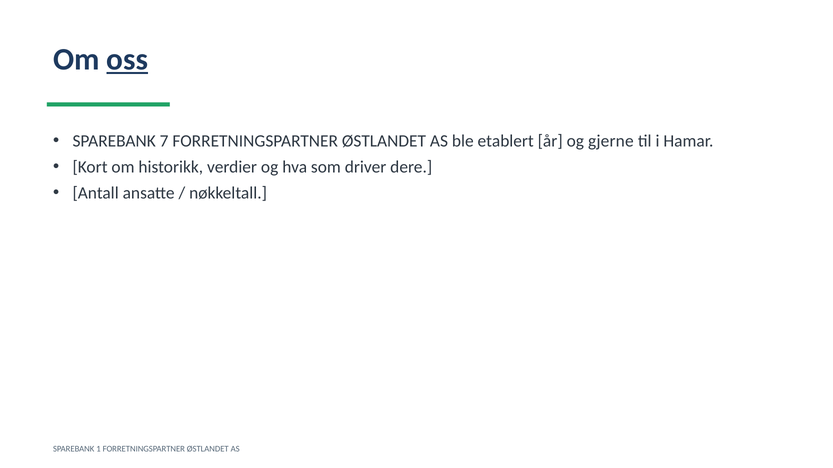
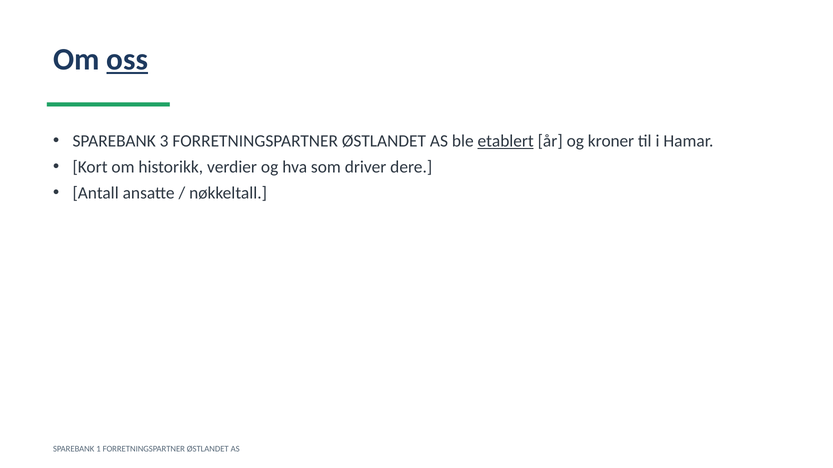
7: 7 -> 3 (164, 141)
etablert underline: none -> present (506, 141)
gjerne: gjerne -> kroner (611, 141)
